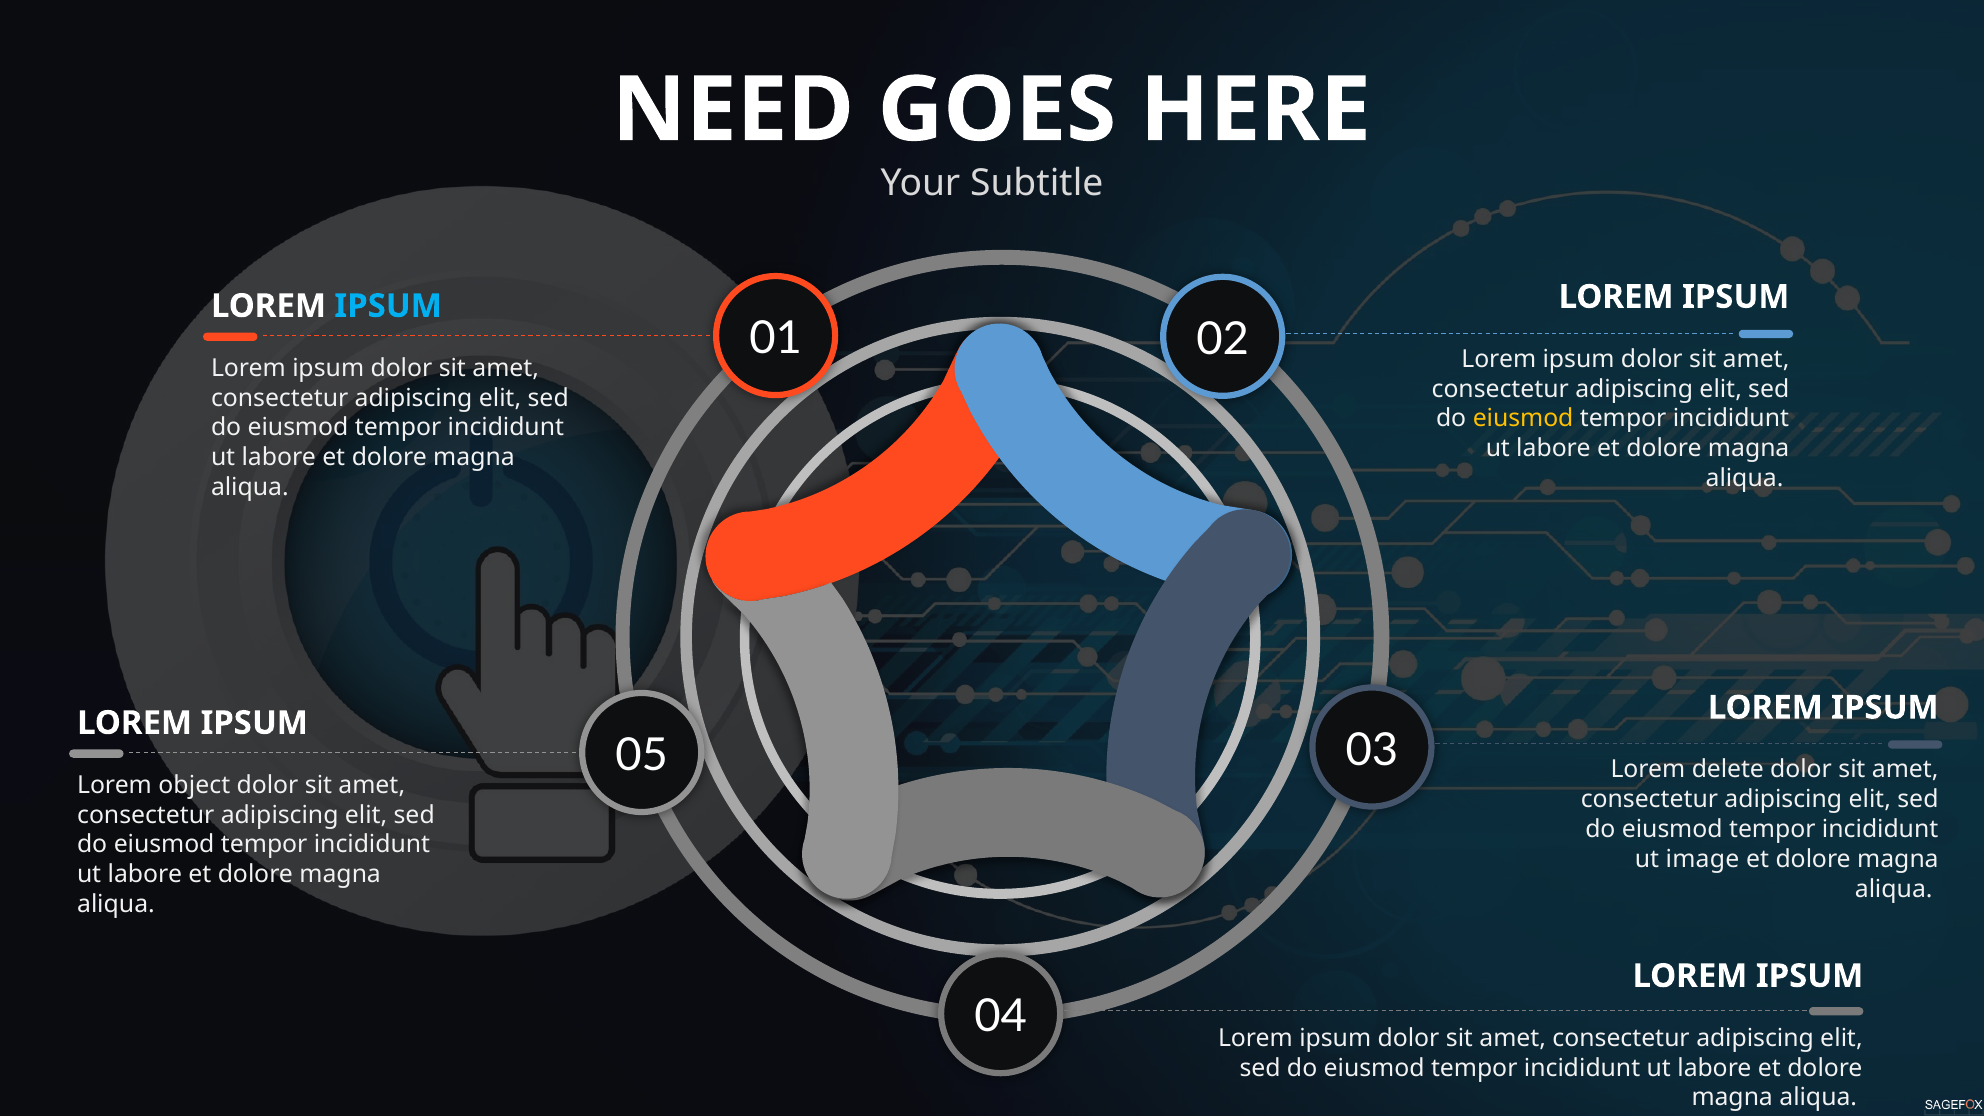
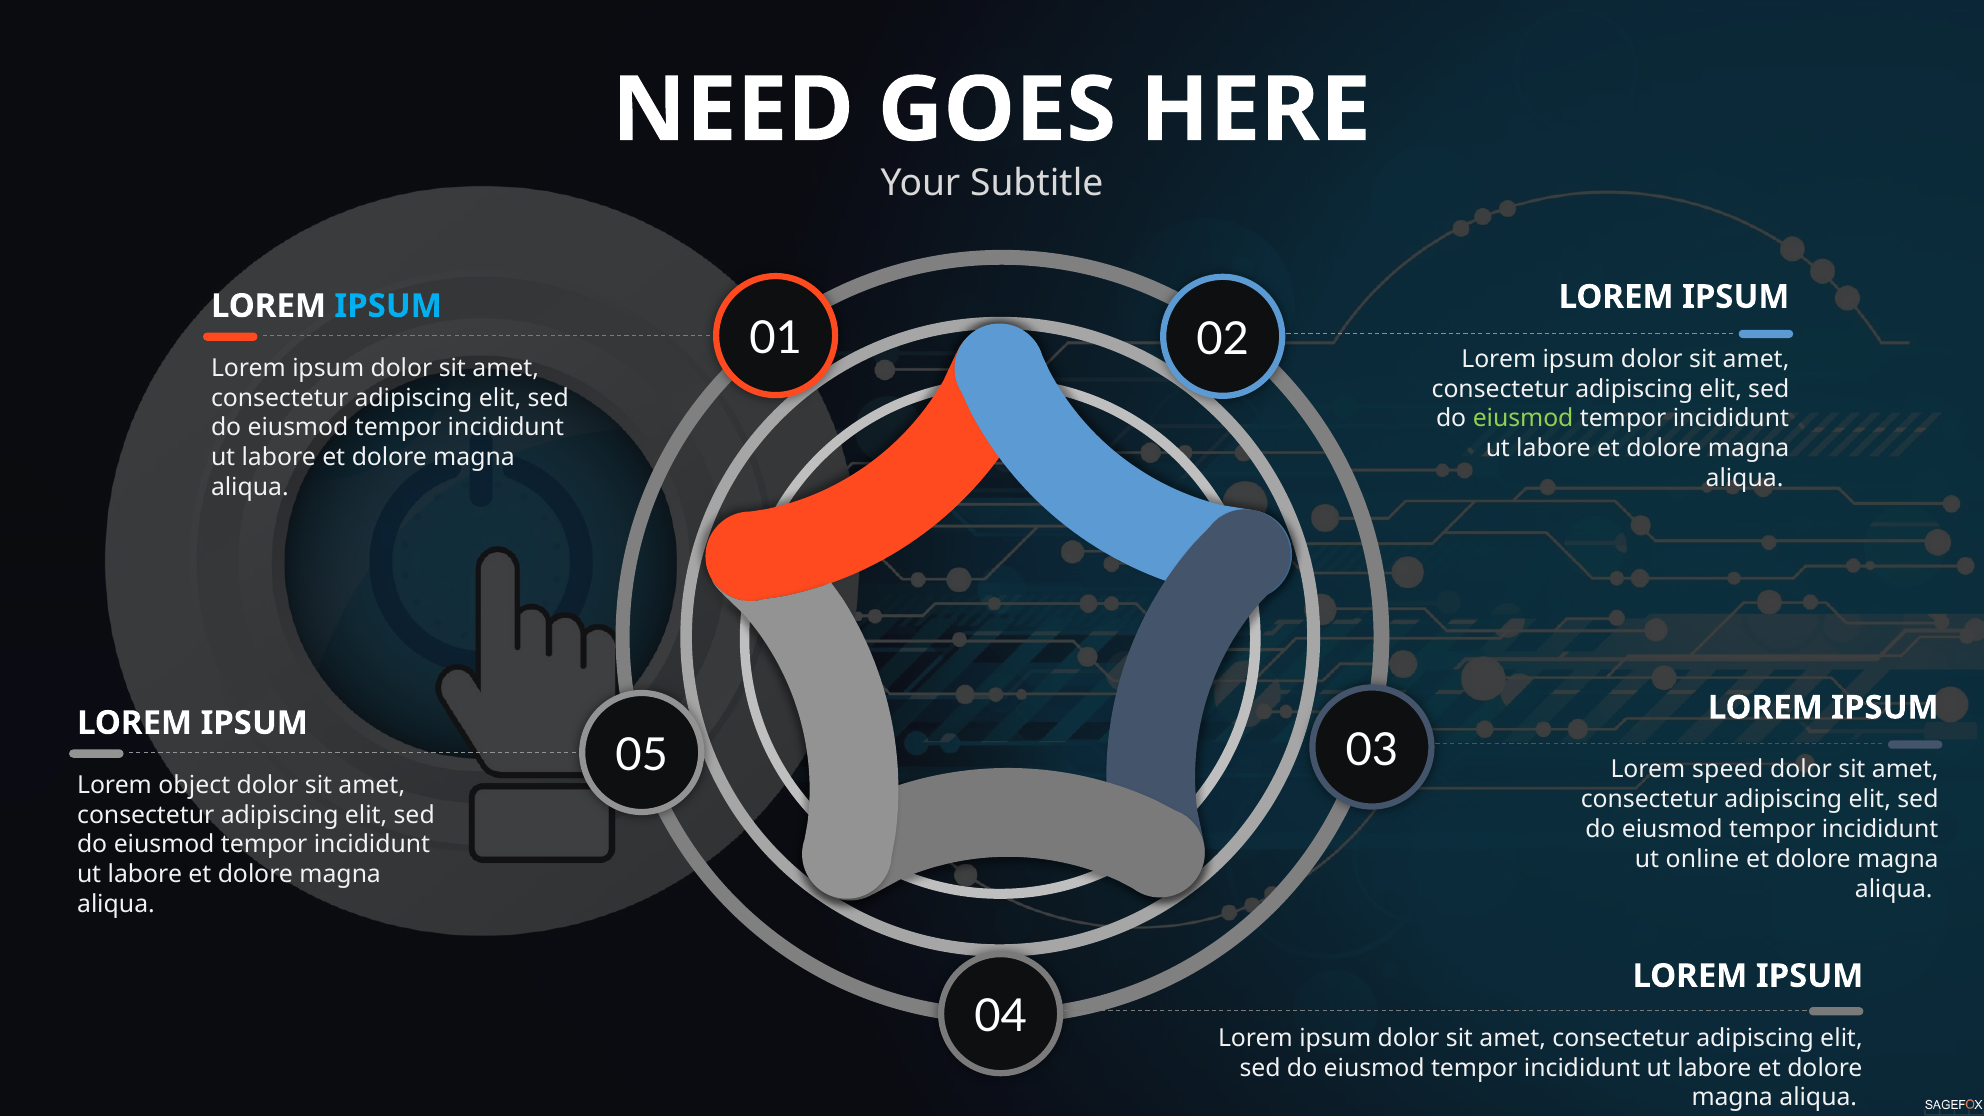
eiusmod colour: yellow -> light green (1523, 419)
delete: delete -> speed (1728, 770)
image: image -> online (1702, 859)
